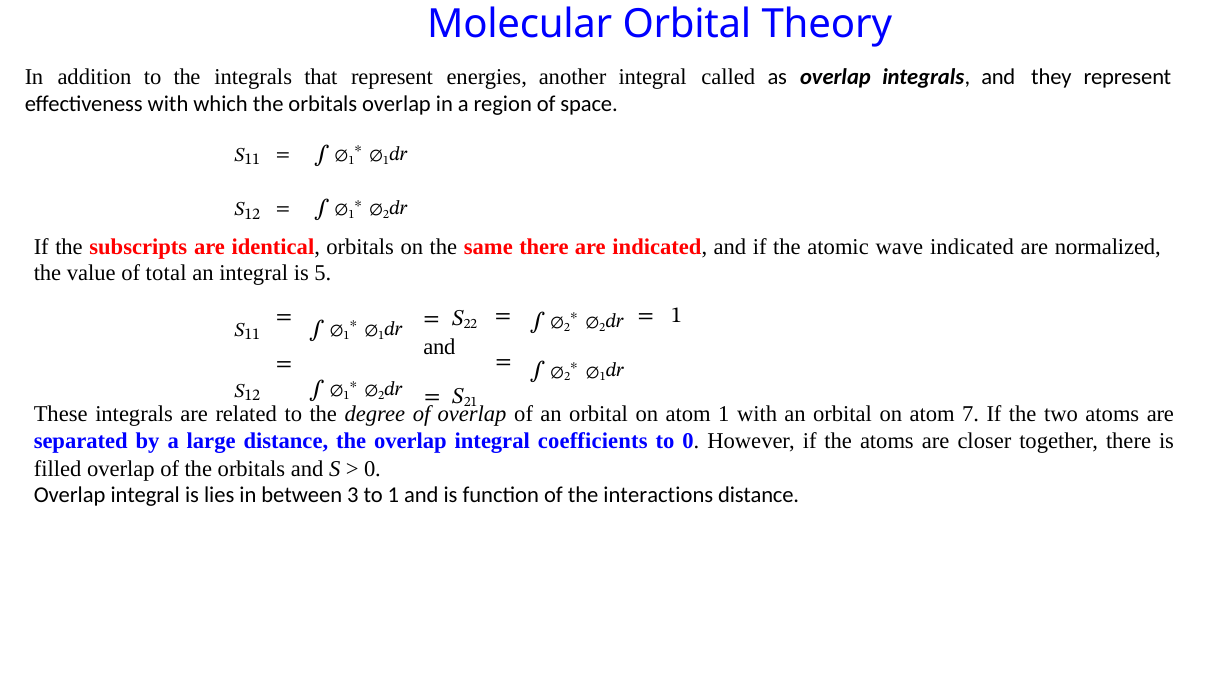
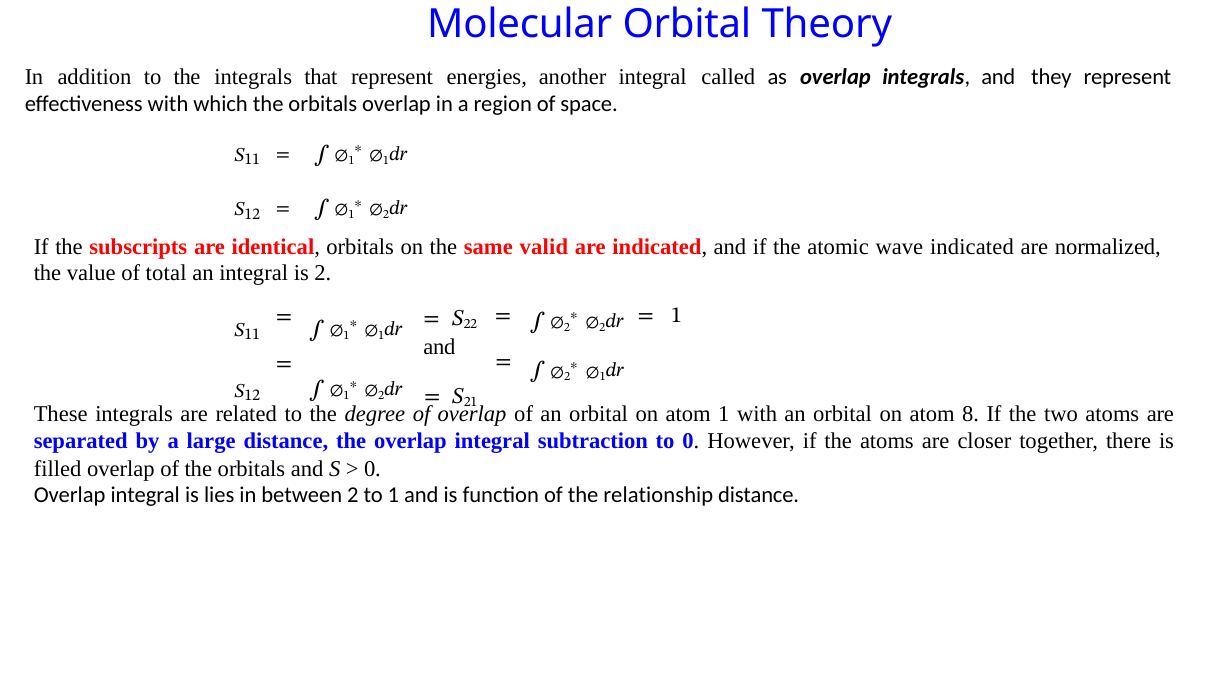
same there: there -> valid (544, 247)
is 5: 5 -> 2 (323, 273)
7: 7 -> 8 (971, 414)
coefficients: coefficients -> subtraction (593, 441)
between 3: 3 -> 2 (353, 495)
interactions: interactions -> relationship (658, 495)
